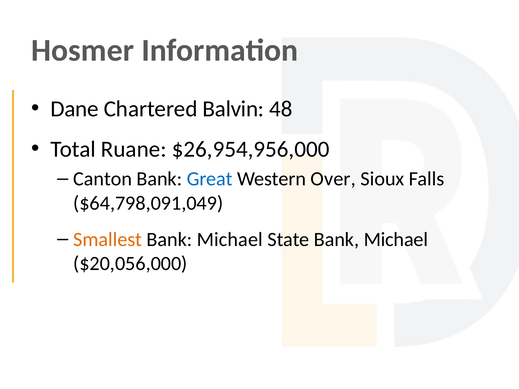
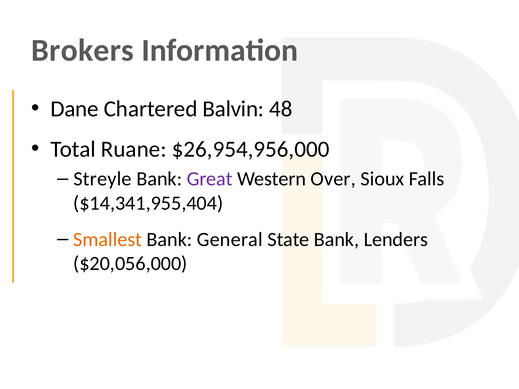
Hosmer: Hosmer -> Brokers (83, 50)
Canton: Canton -> Streyle (102, 179)
Great colour: blue -> purple (210, 179)
$64,798,091,049: $64,798,091,049 -> $14,341,955,404 (148, 203)
Michael: Michael -> General (230, 240)
State Bank Michael: Michael -> Lenders (396, 240)
